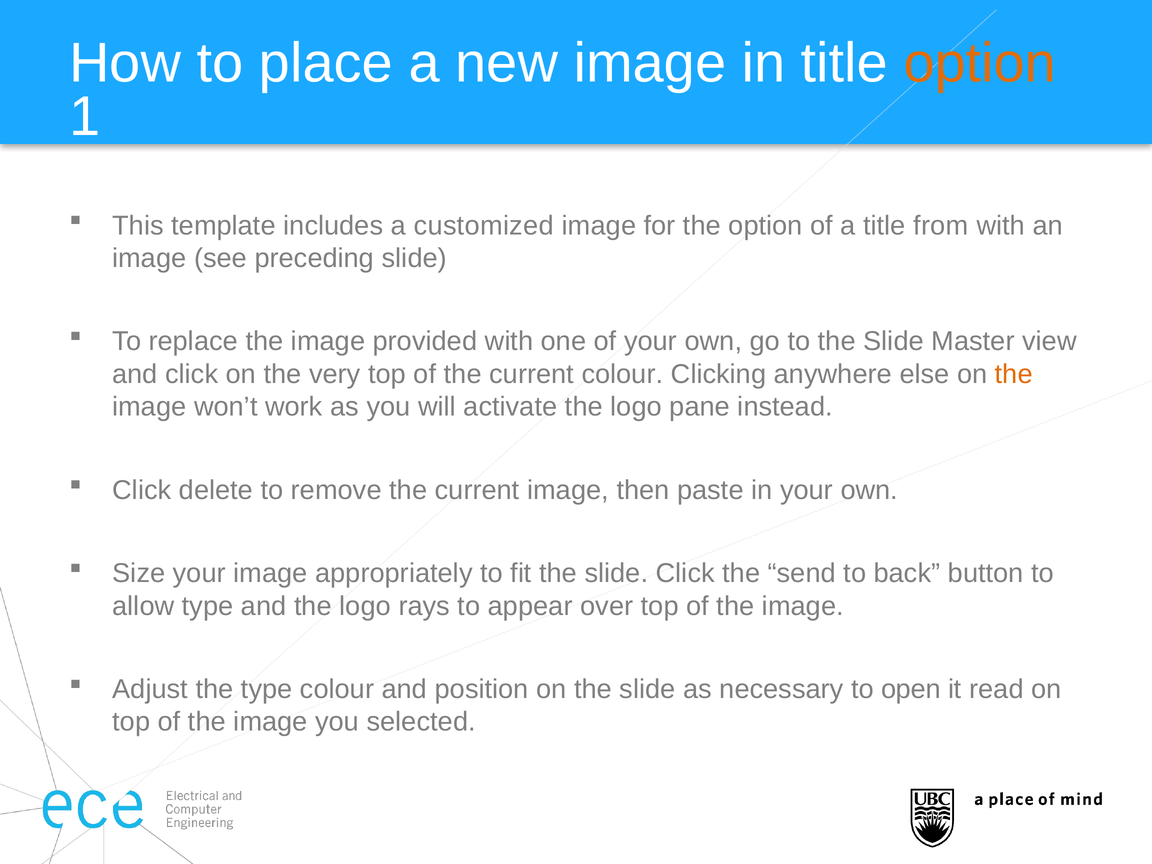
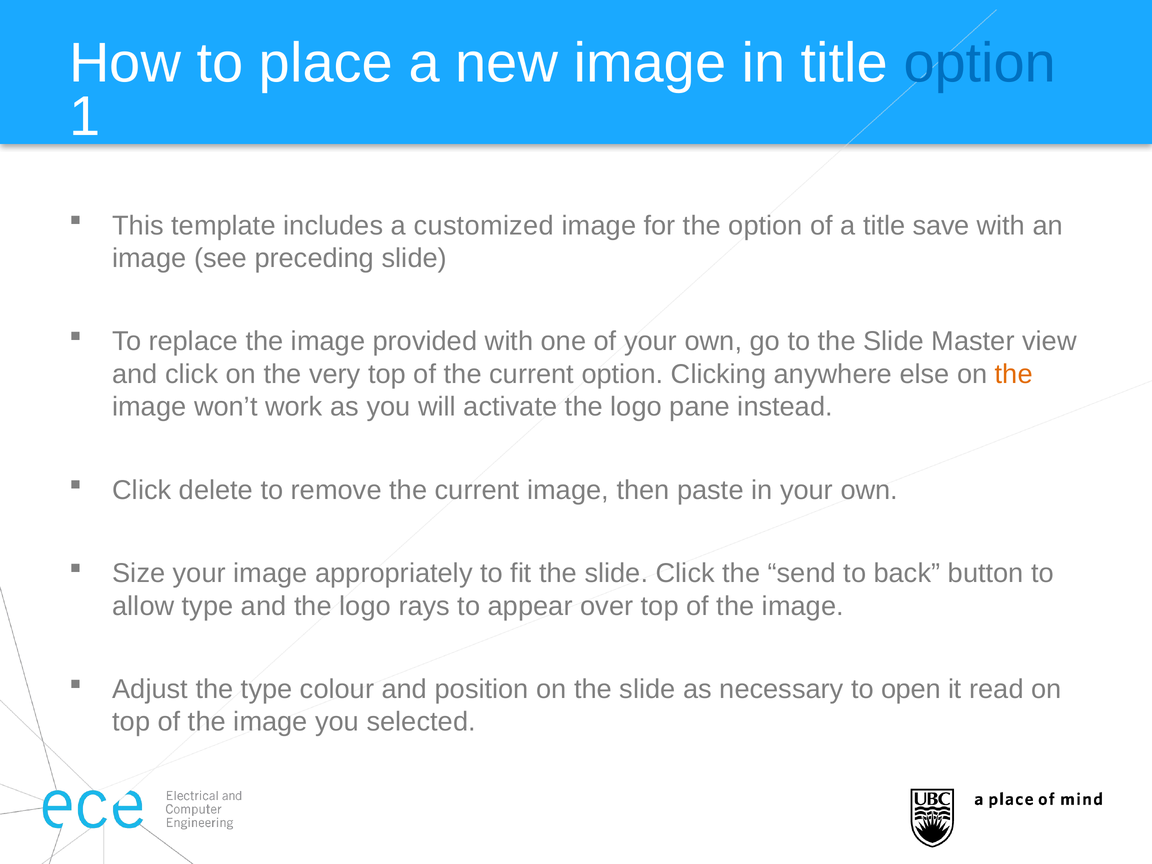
option colour: orange -> blue (980, 63)
from: from -> save (941, 226)
current colour: colour -> option (622, 374)
